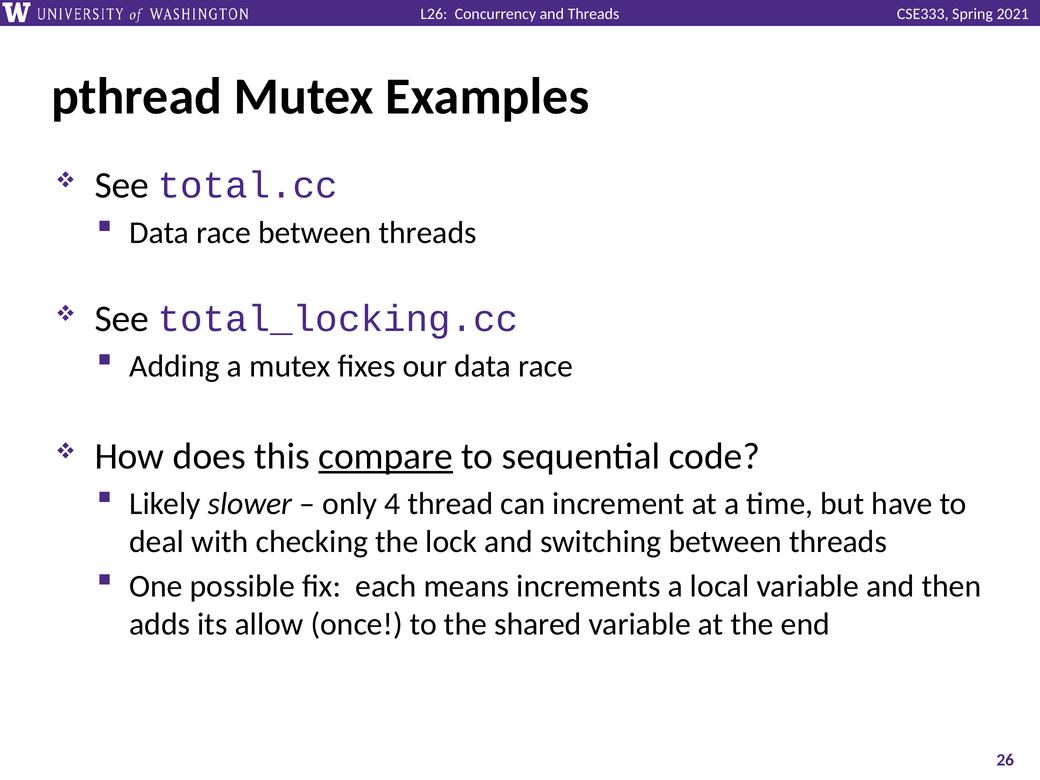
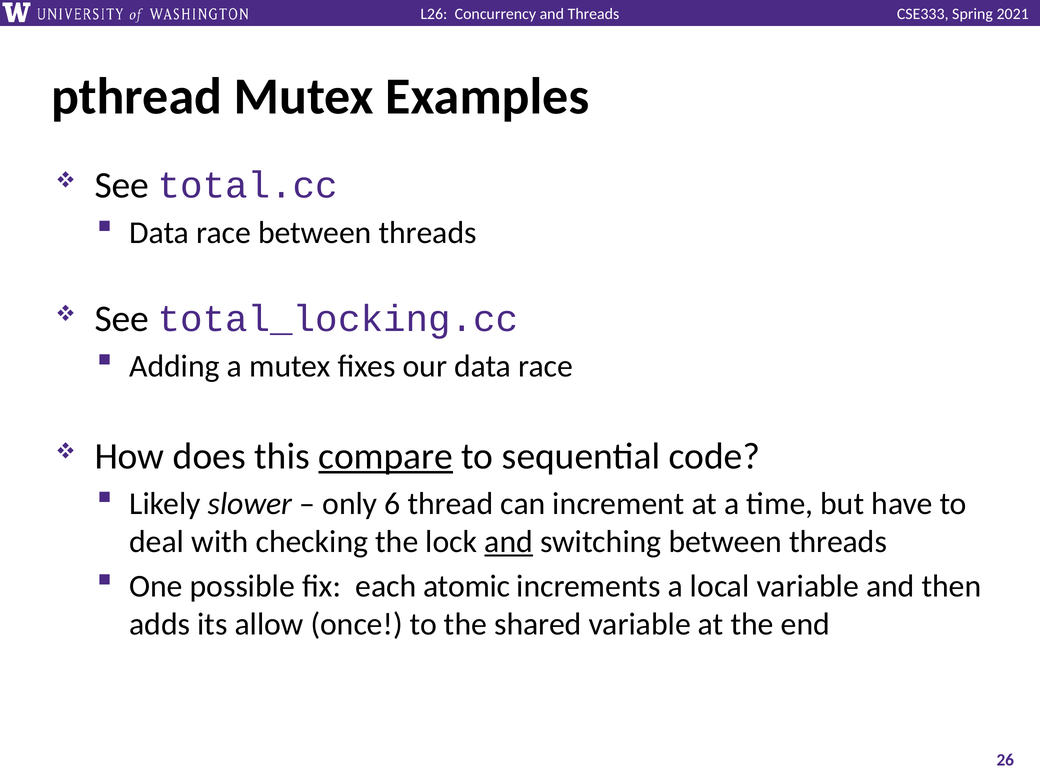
4: 4 -> 6 (392, 504)
and underline: none -> present (509, 542)
means: means -> atomic (467, 586)
